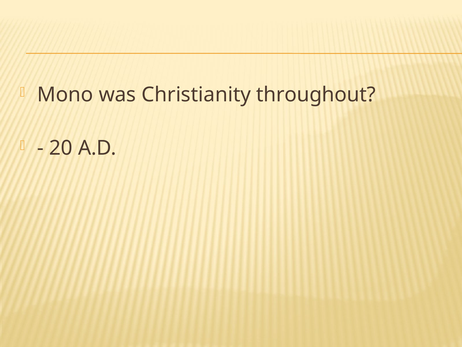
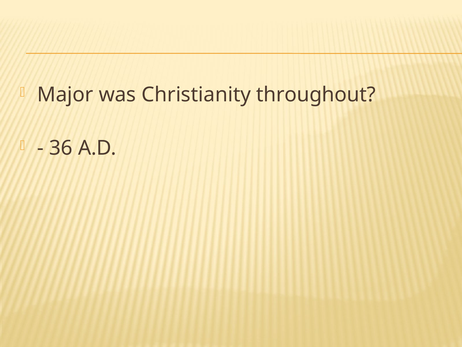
Mono: Mono -> Major (65, 95)
20: 20 -> 36 (61, 148)
